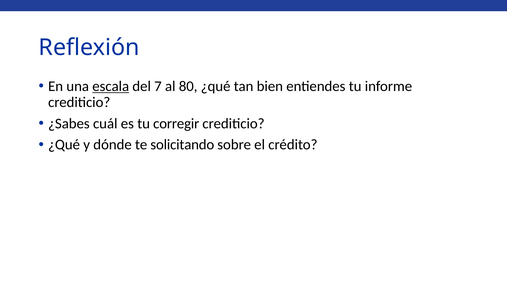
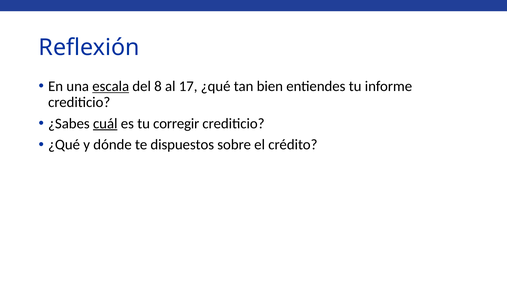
7: 7 -> 8 (158, 86)
80: 80 -> 17 (188, 86)
cuál underline: none -> present (105, 124)
solicitando: solicitando -> dispuestos (182, 145)
